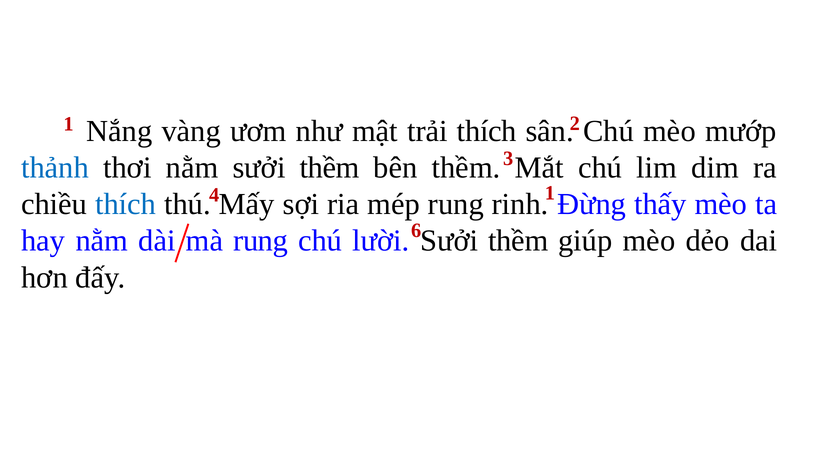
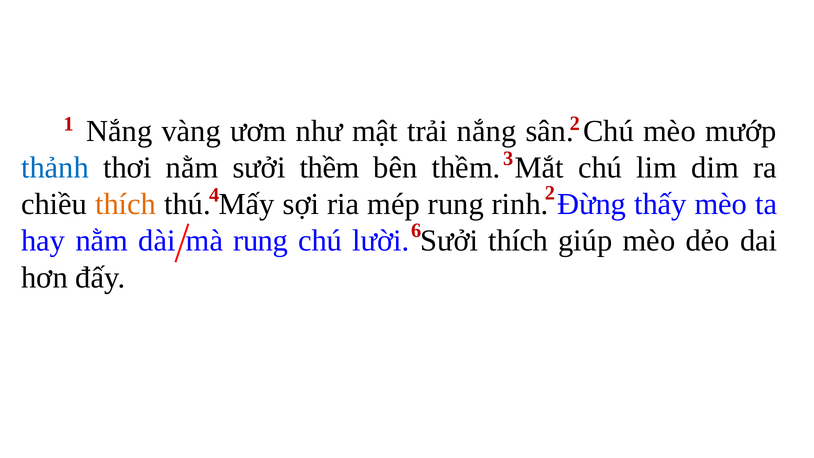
trải thích: thích -> nắng (487, 131)
4 1: 1 -> 2 (550, 193)
thích colour: blue -> orange (126, 204)
lười Sưởi thềm: thềm -> thích (518, 241)
